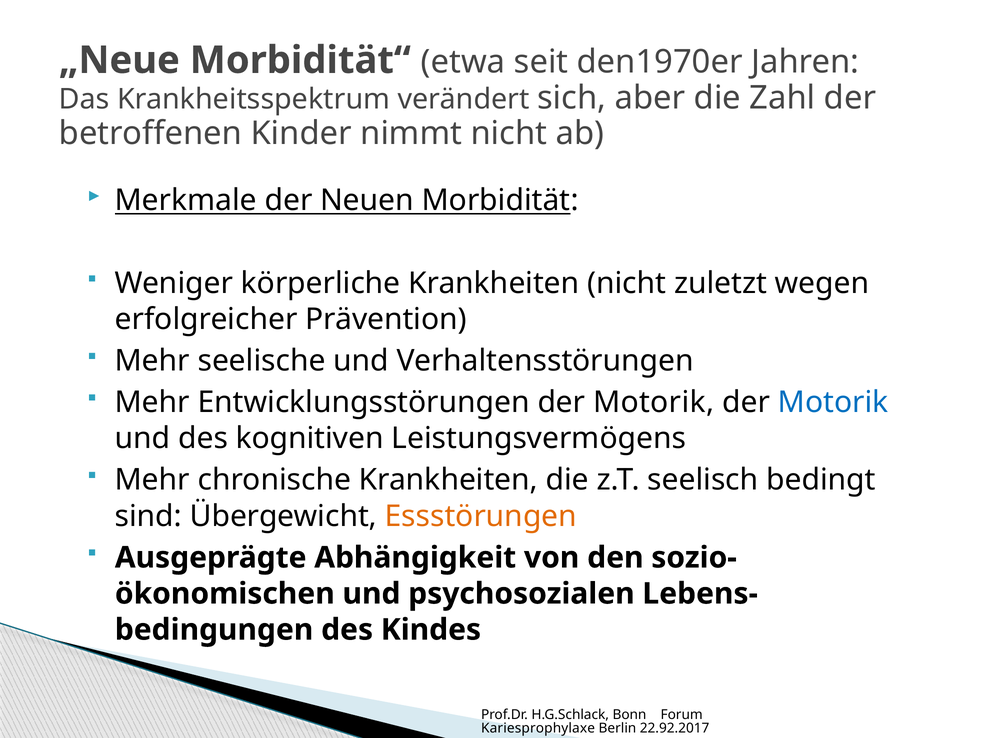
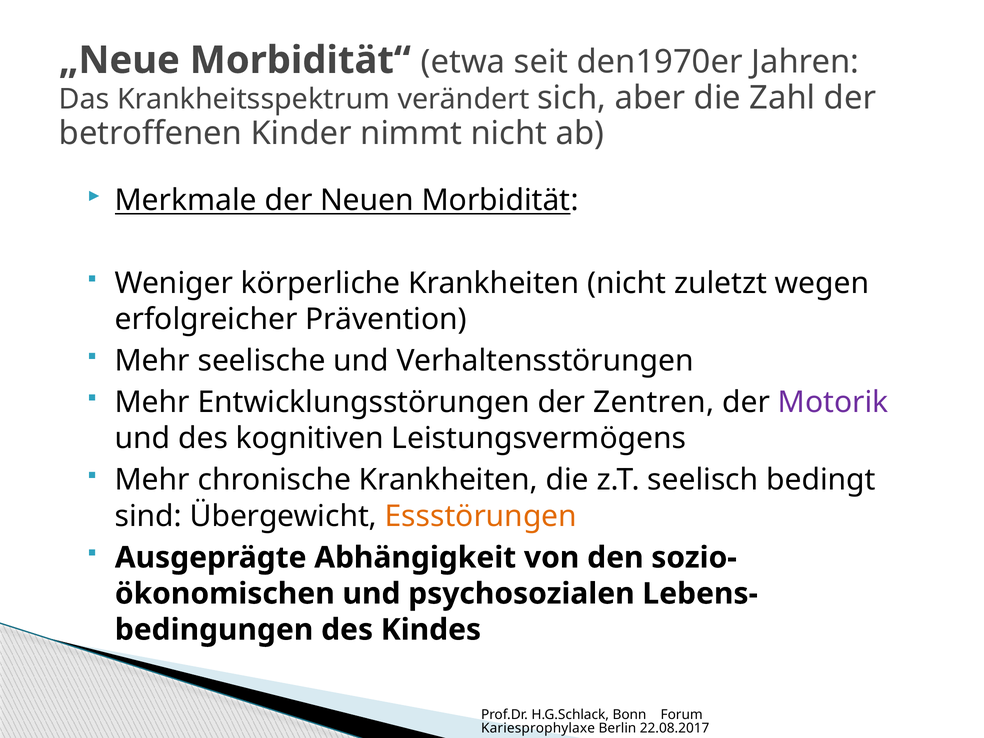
Entwicklungsstörungen der Motorik: Motorik -> Zentren (654, 402)
Motorik colour: blue -> purple (833, 402)
22.92.2017: 22.92.2017 -> 22.08.2017 (675, 728)
